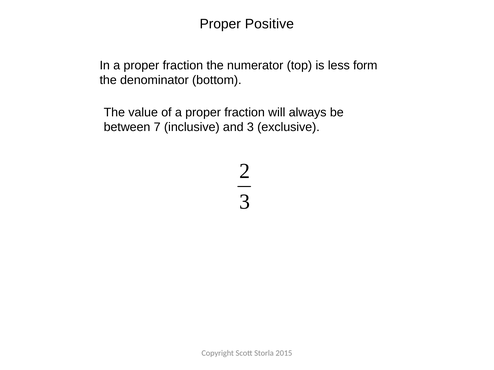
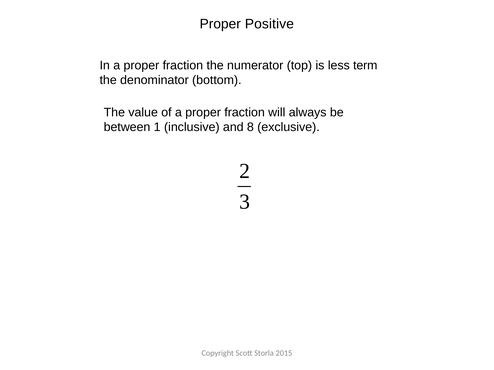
form: form -> term (365, 65)
7: 7 -> 1 (157, 127)
and 3: 3 -> 8 (250, 127)
